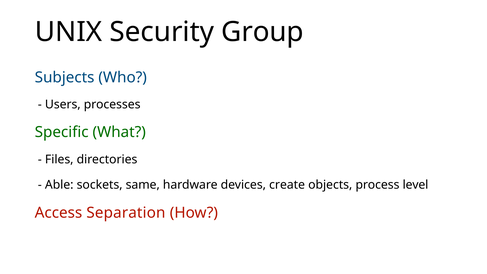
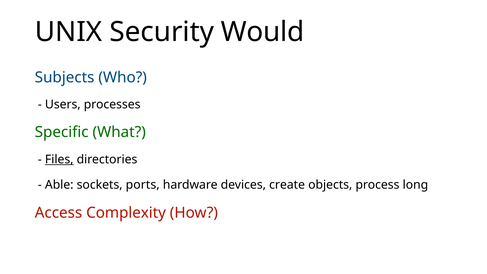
Group: Group -> Would (263, 32)
Files underline: none -> present (59, 159)
same: same -> ports (143, 185)
level: level -> long (415, 185)
Separation: Separation -> Complexity (126, 213)
